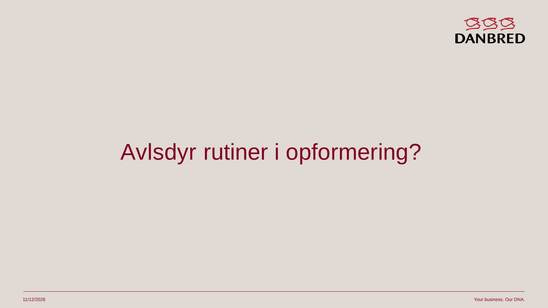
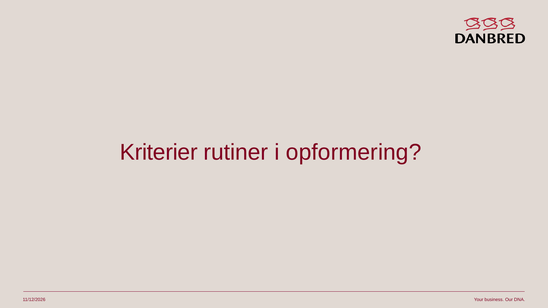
Avlsdyr: Avlsdyr -> Kriterier (159, 153)
